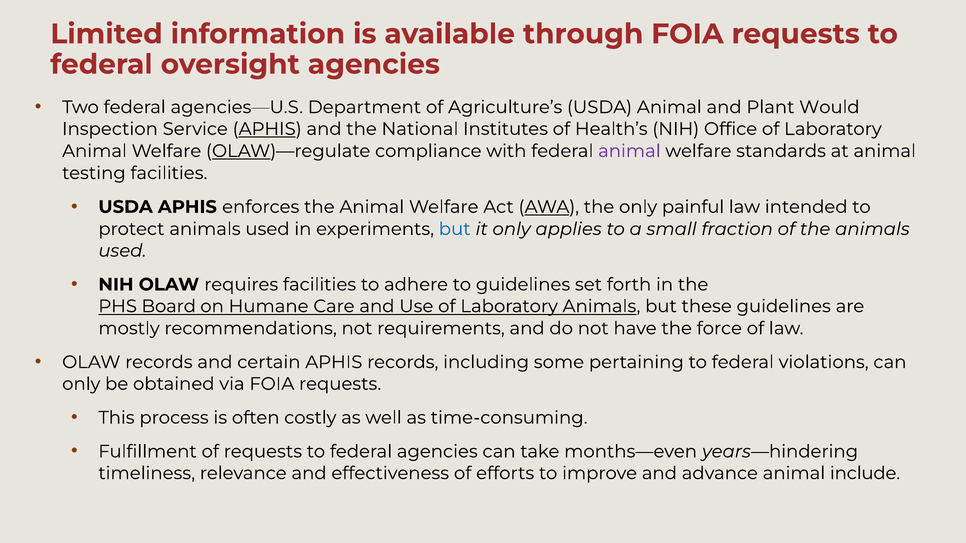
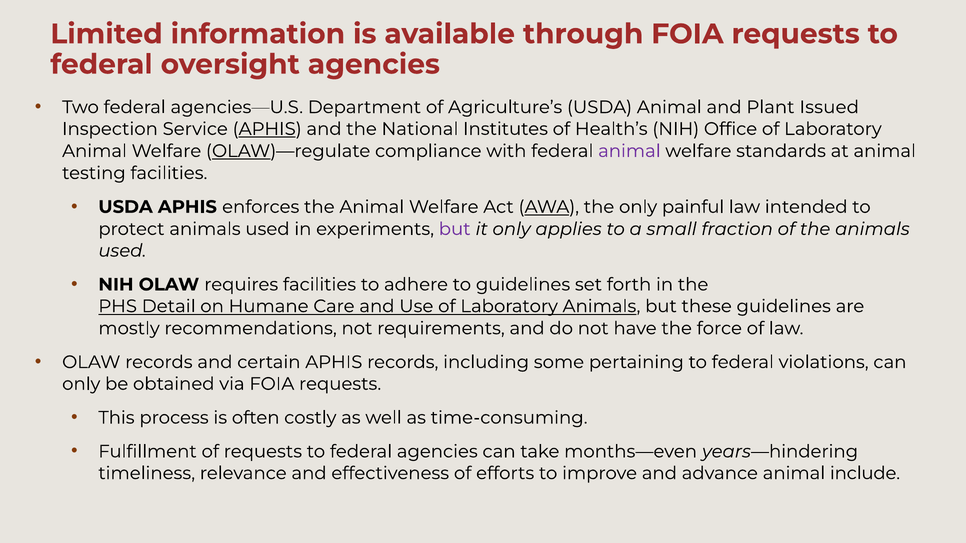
Would: Would -> Issued (829, 107)
but colour: blue -> purple (455, 229)
Board: Board -> Detail (169, 306)
